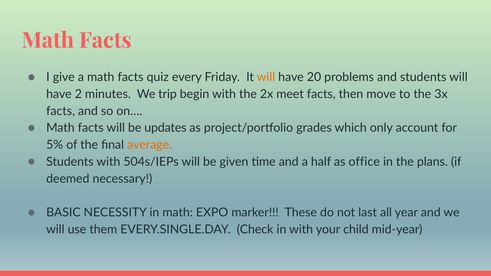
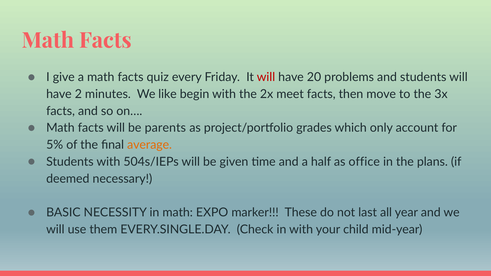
will colour: orange -> red (266, 77)
trip: trip -> like (168, 94)
updates: updates -> parents (165, 128)
